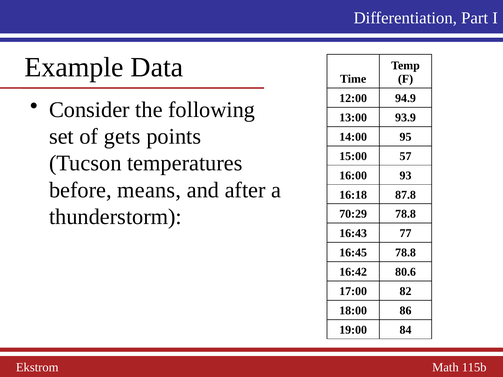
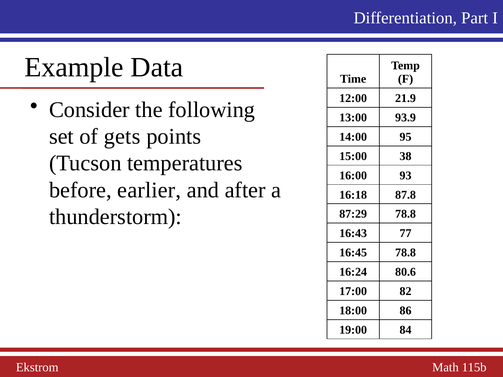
94.9: 94.9 -> 21.9 (406, 98)
57: 57 -> 38 (406, 156)
means: means -> earlier (149, 190)
70:29: 70:29 -> 87:29 (353, 214)
16:42: 16:42 -> 16:24 (353, 272)
